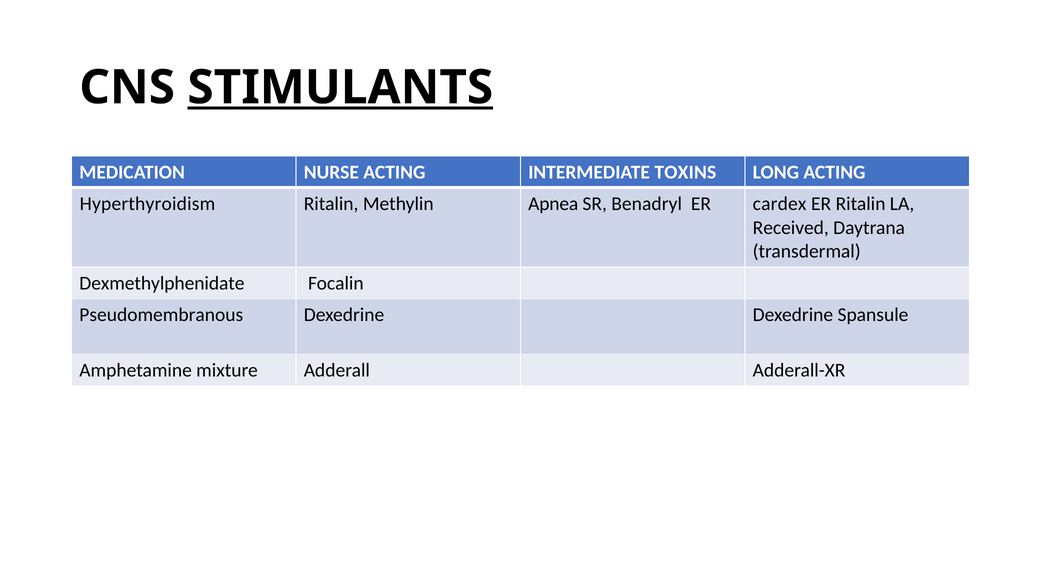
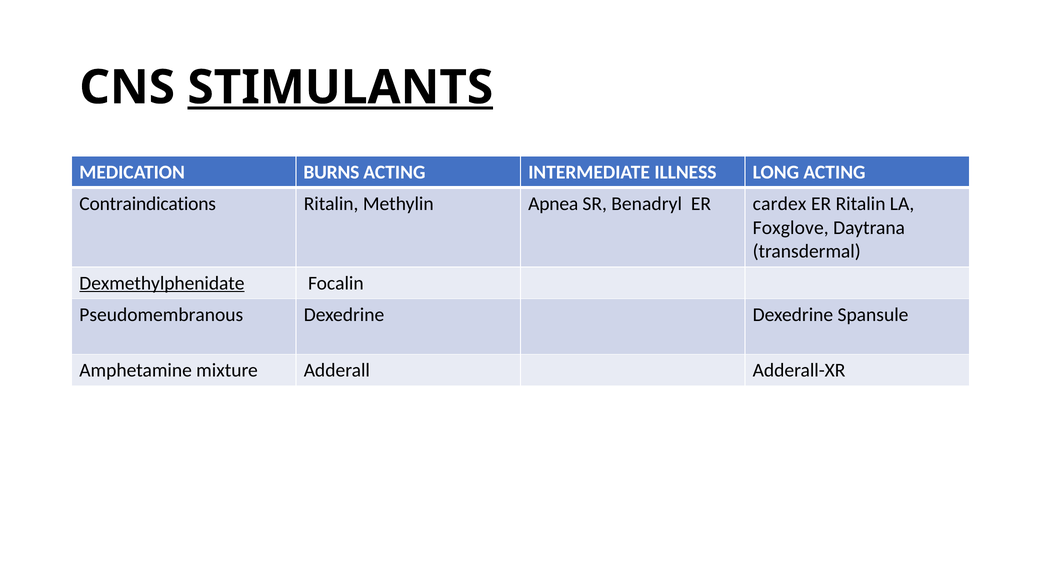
NURSE: NURSE -> BURNS (331, 172)
TOXINS: TOXINS -> ILLNESS (685, 172)
Hyperthyroidism: Hyperthyroidism -> Contraindications (148, 204)
Received: Received -> Foxglove (791, 227)
Dexmethylphenidate underline: none -> present (162, 283)
